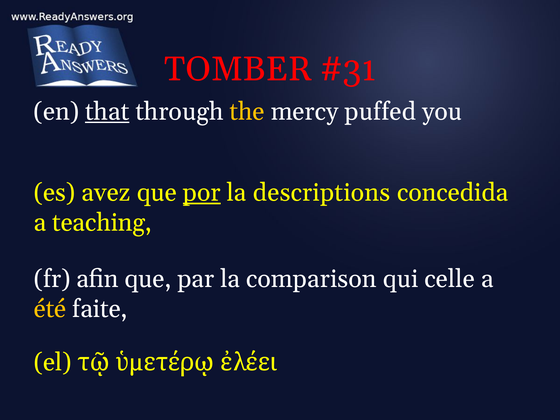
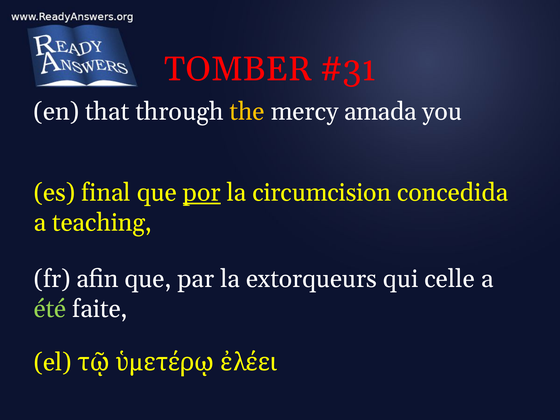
that underline: present -> none (107, 112)
puffed: puffed -> amada (380, 112)
avez: avez -> final (106, 193)
descriptions: descriptions -> circumcision (322, 193)
comparison: comparison -> extorqueurs (311, 279)
été colour: yellow -> light green (50, 309)
